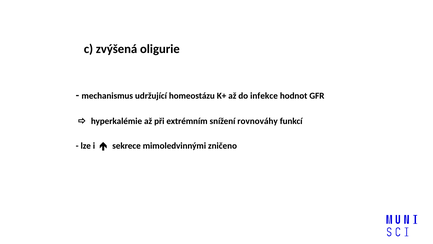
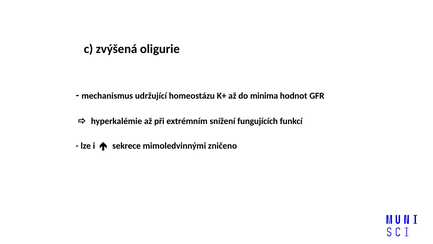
infekce: infekce -> minima (264, 96)
rovnováhy: rovnováhy -> fungujících (258, 121)
